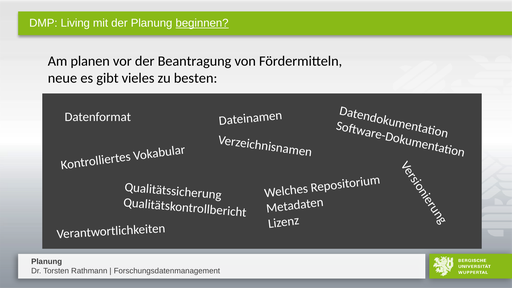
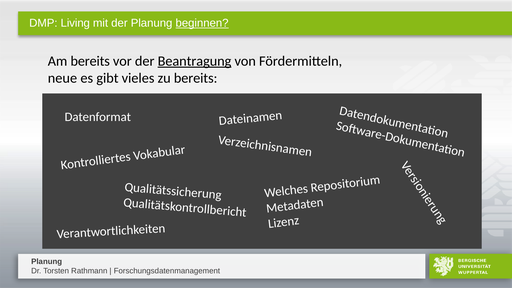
Am planen: planen -> bereits (90, 61)
Beantragung underline: none -> present (195, 61)
zu besten: besten -> bereits (196, 78)
